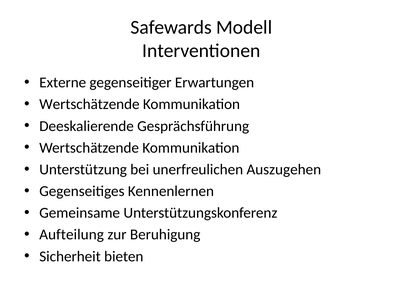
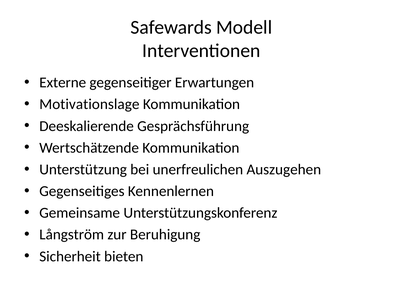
Wertschätzende: Wertschätzende -> Motivationslage (89, 104)
Aufteilung: Aufteilung -> Långström (72, 235)
